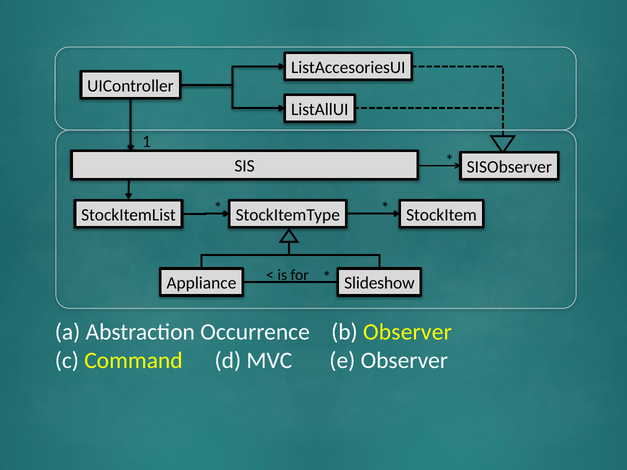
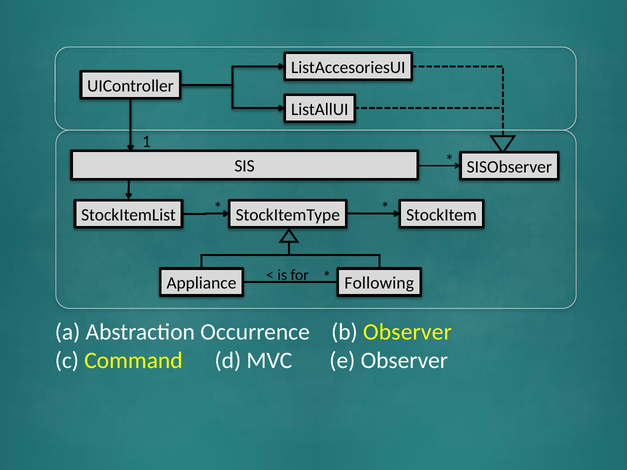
Slideshow: Slideshow -> Following (379, 283)
